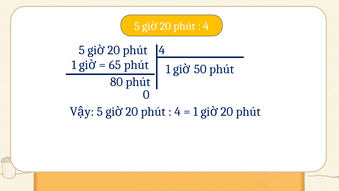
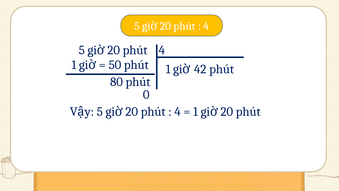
65: 65 -> 50 (115, 65)
50: 50 -> 42 (200, 69)
